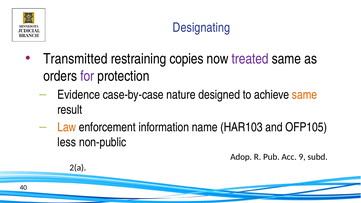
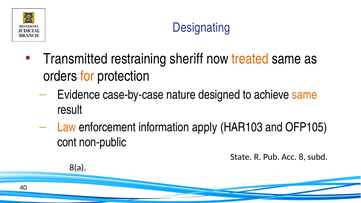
copies: copies -> sheriff (186, 59)
treated colour: purple -> orange (250, 59)
for colour: purple -> orange (87, 76)
name: name -> apply (205, 127)
less: less -> cont (67, 142)
Adop: Adop -> State (241, 157)
9: 9 -> 8 (302, 157)
2(a: 2(a -> 8(a (78, 168)
